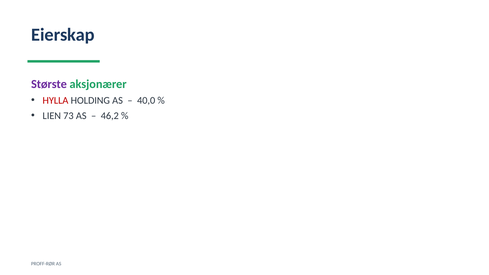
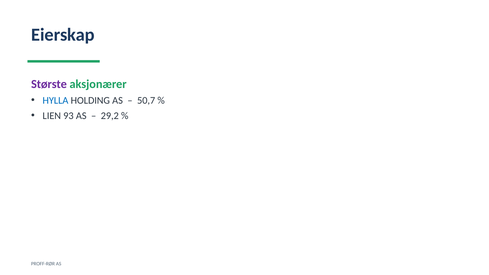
HYLLA colour: red -> blue (55, 101)
40,0: 40,0 -> 50,7 (146, 101)
73: 73 -> 93 (68, 116)
46,2: 46,2 -> 29,2 (110, 116)
